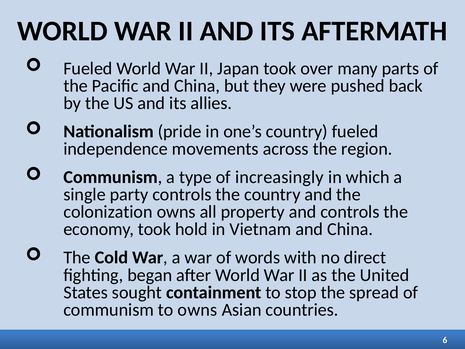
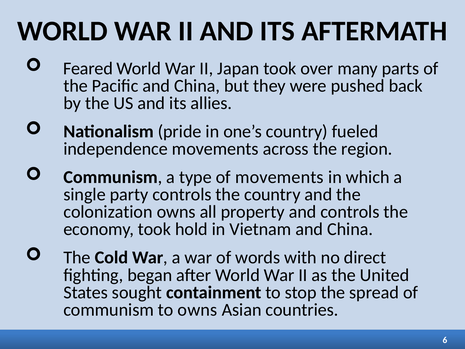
Fueled: Fueled -> Feared (88, 68)
of increasingly: increasingly -> movements (279, 177)
